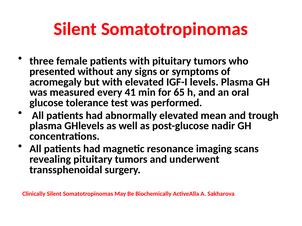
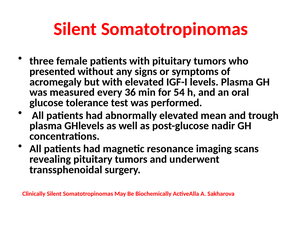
41: 41 -> 36 (130, 93)
65: 65 -> 54 (179, 93)
